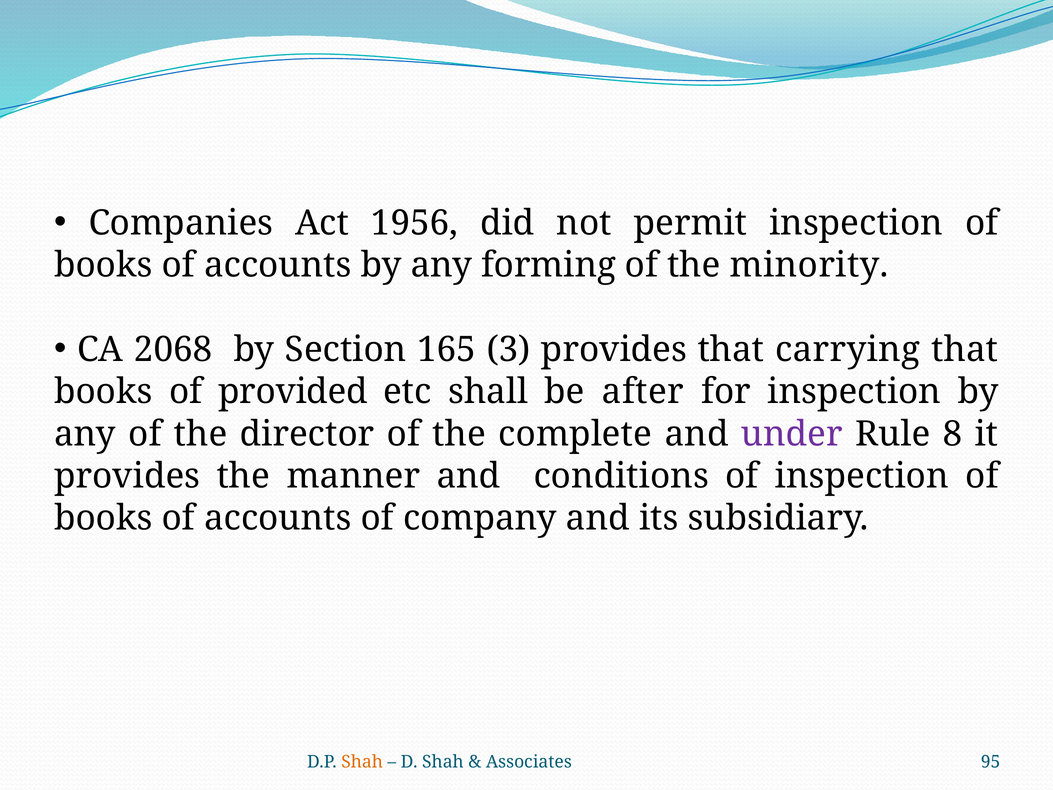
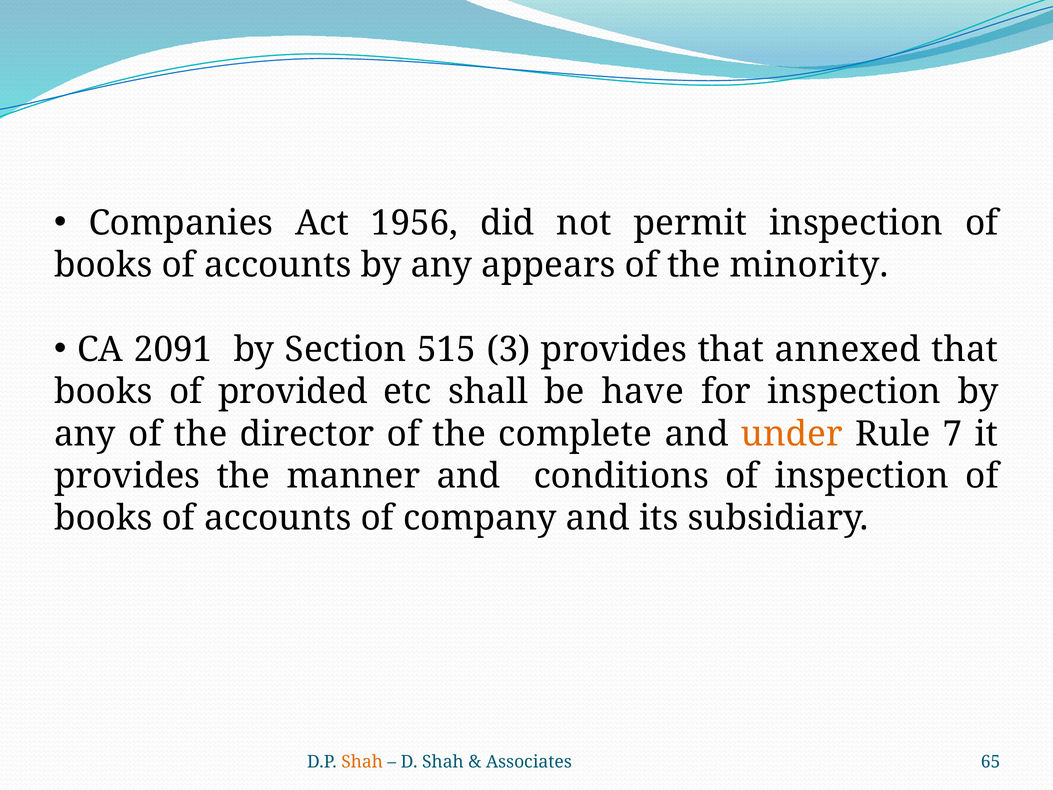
forming: forming -> appears (548, 265)
2068: 2068 -> 2091 (173, 350)
165: 165 -> 515 (447, 350)
carrying: carrying -> annexed (848, 350)
after: after -> have (643, 392)
under colour: purple -> orange (792, 434)
8: 8 -> 7 (953, 434)
95: 95 -> 65 (991, 762)
